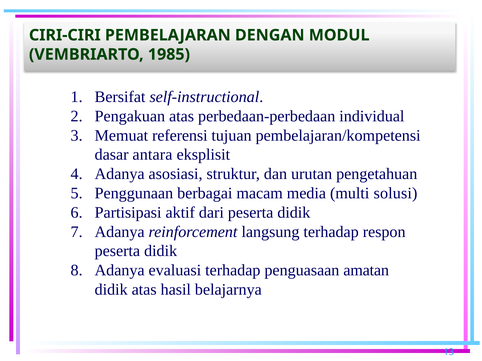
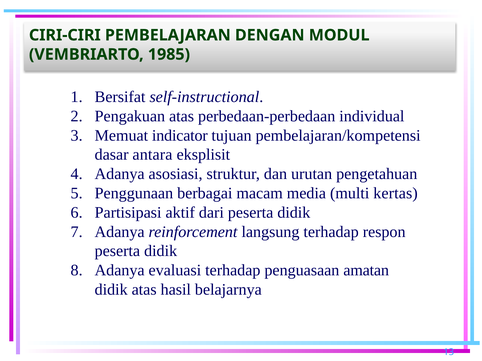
referensi: referensi -> indicator (180, 136)
solusi: solusi -> kertas (396, 193)
